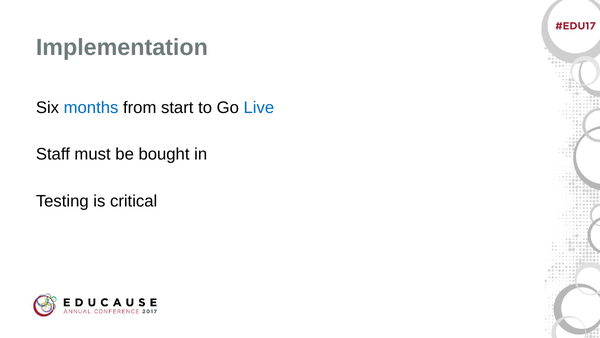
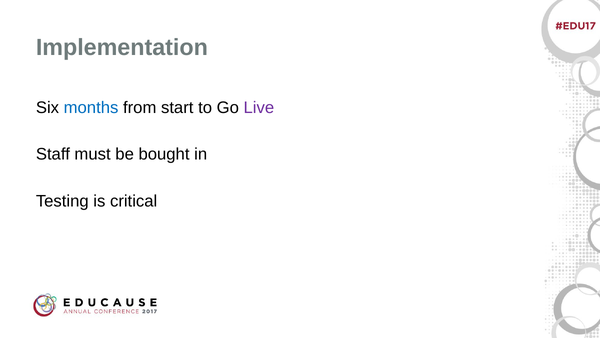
Live colour: blue -> purple (259, 107)
